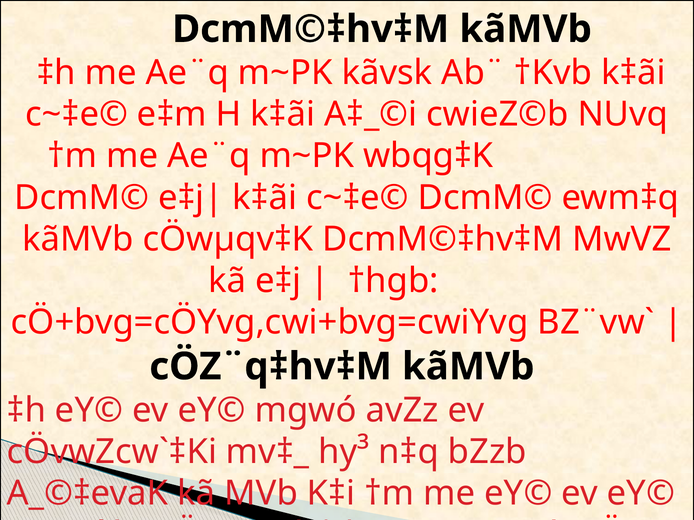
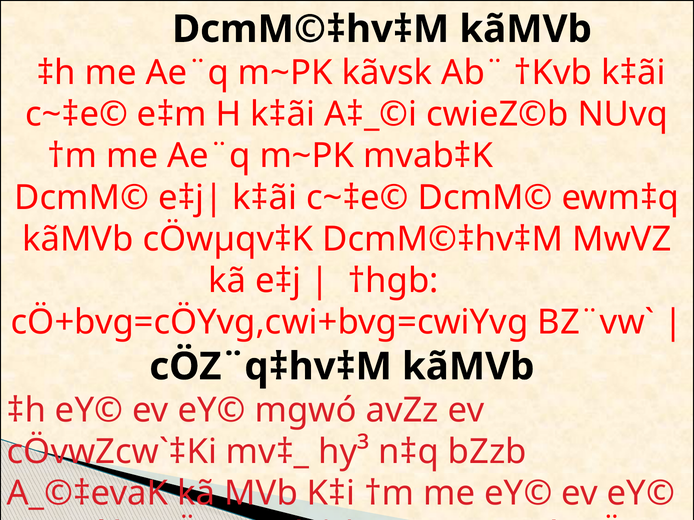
wbqg‡K: wbqg‡K -> mvab‡K (428, 156)
